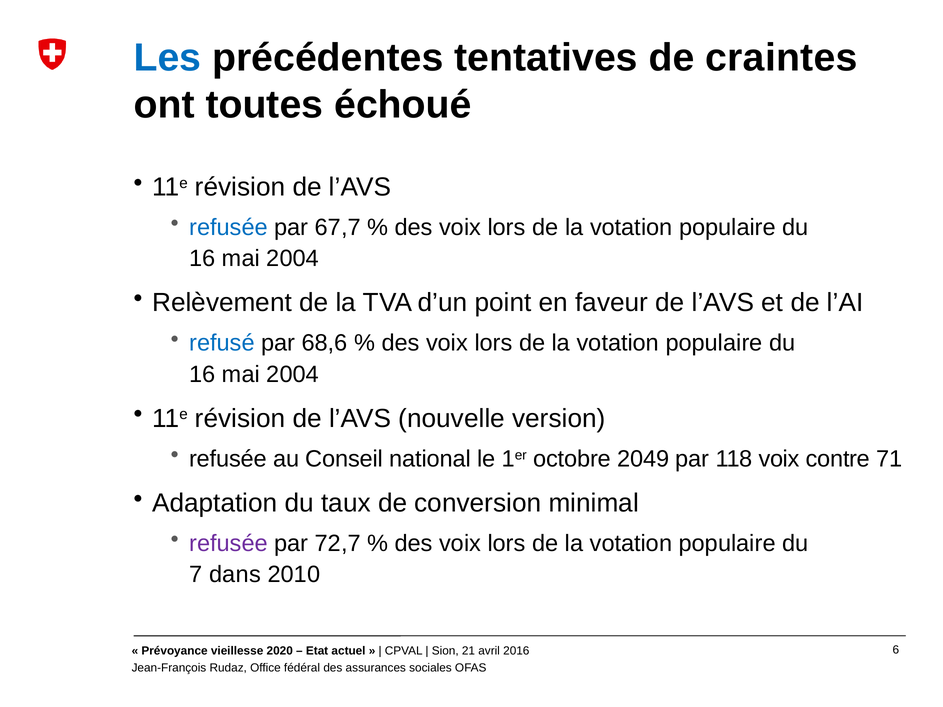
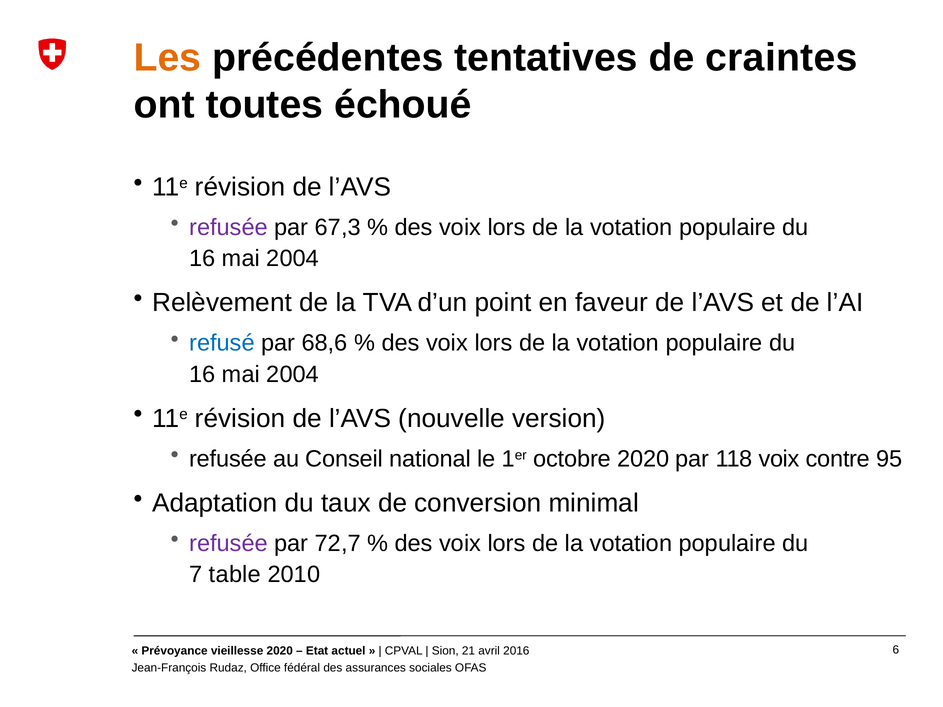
Les colour: blue -> orange (167, 58)
refusée colour: blue -> purple (228, 228)
67,7: 67,7 -> 67,3 (338, 228)
octobre 2049: 2049 -> 2020 (643, 459)
71: 71 -> 95 (889, 459)
dans: dans -> table (235, 575)
